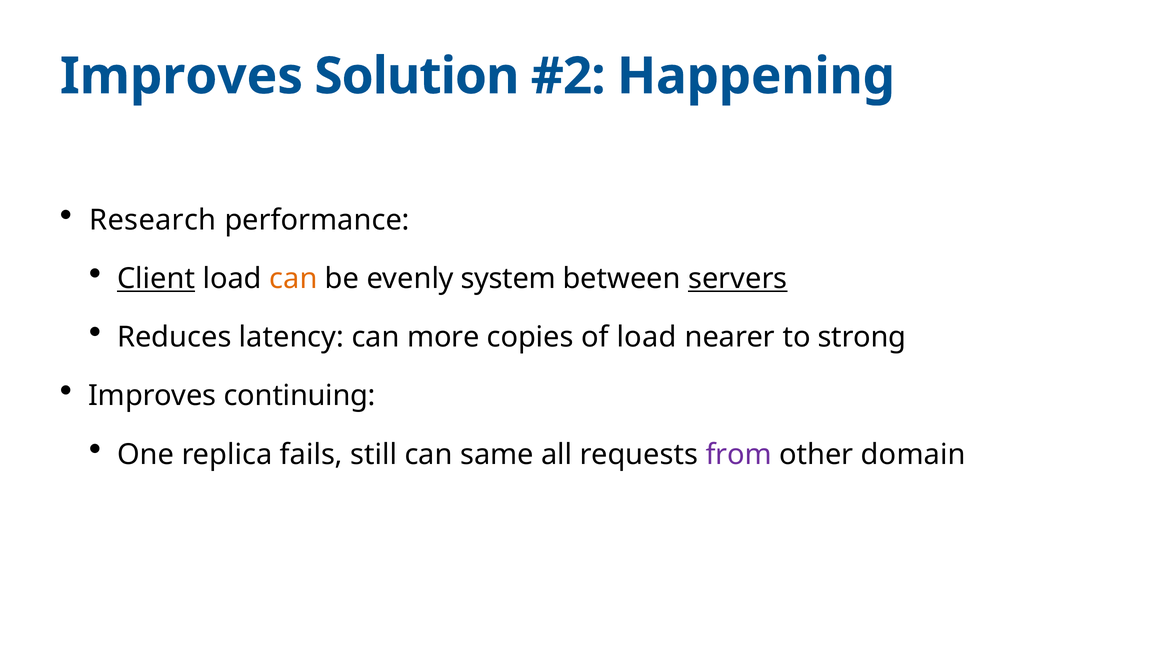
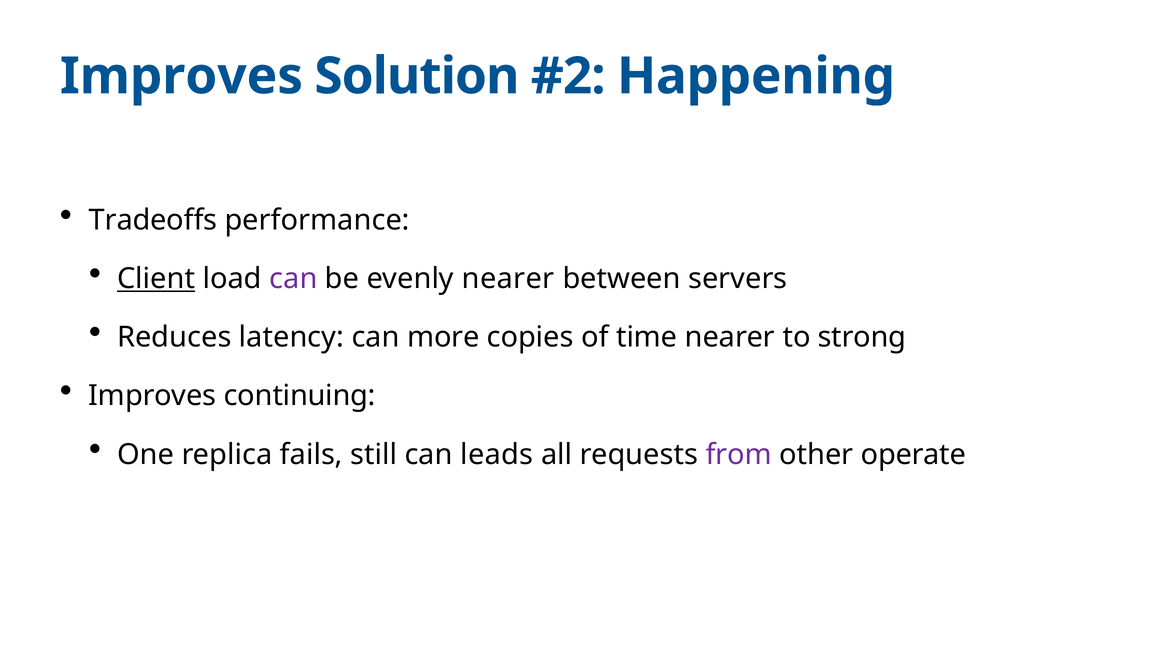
Research: Research -> Tradeoffs (153, 220)
can colour: orange -> purple (293, 279)
evenly system: system -> nearer (508, 279)
servers underline: present -> none (738, 279)
of load: load -> time (647, 337)
same: same -> leads (497, 454)
domain: domain -> operate (913, 454)
